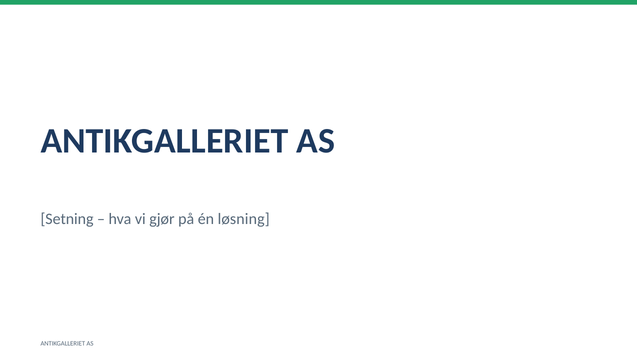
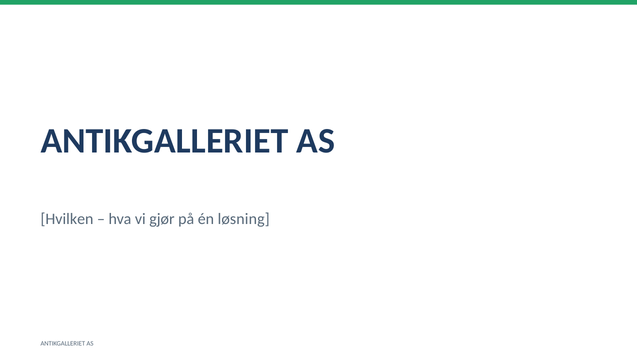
Setning: Setning -> Hvilken (67, 219)
